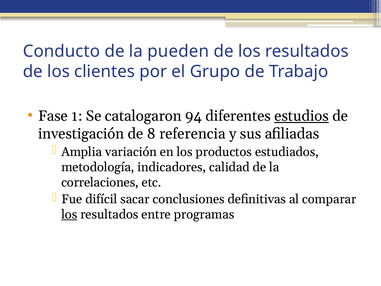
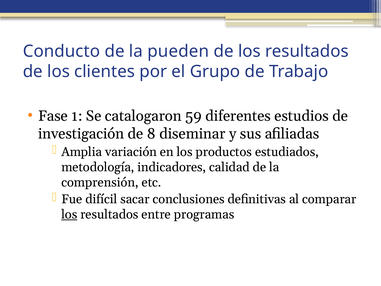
94: 94 -> 59 (193, 116)
estudios underline: present -> none (302, 116)
referencia: referencia -> diseminar (192, 134)
correlaciones: correlaciones -> comprensión (100, 182)
